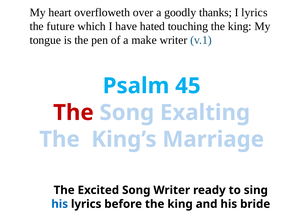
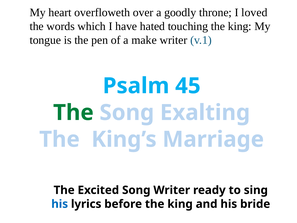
thanks: thanks -> throne (215, 12)
I lyrics: lyrics -> loved (254, 12)
future: future -> words (61, 26)
The colour: red -> green (73, 113)
